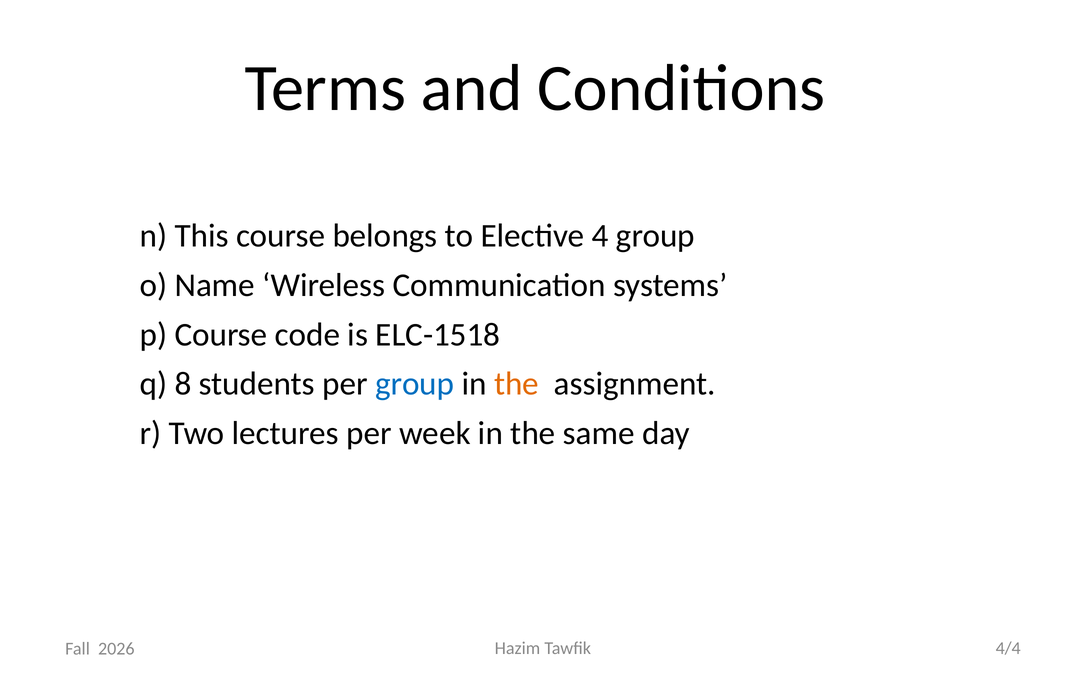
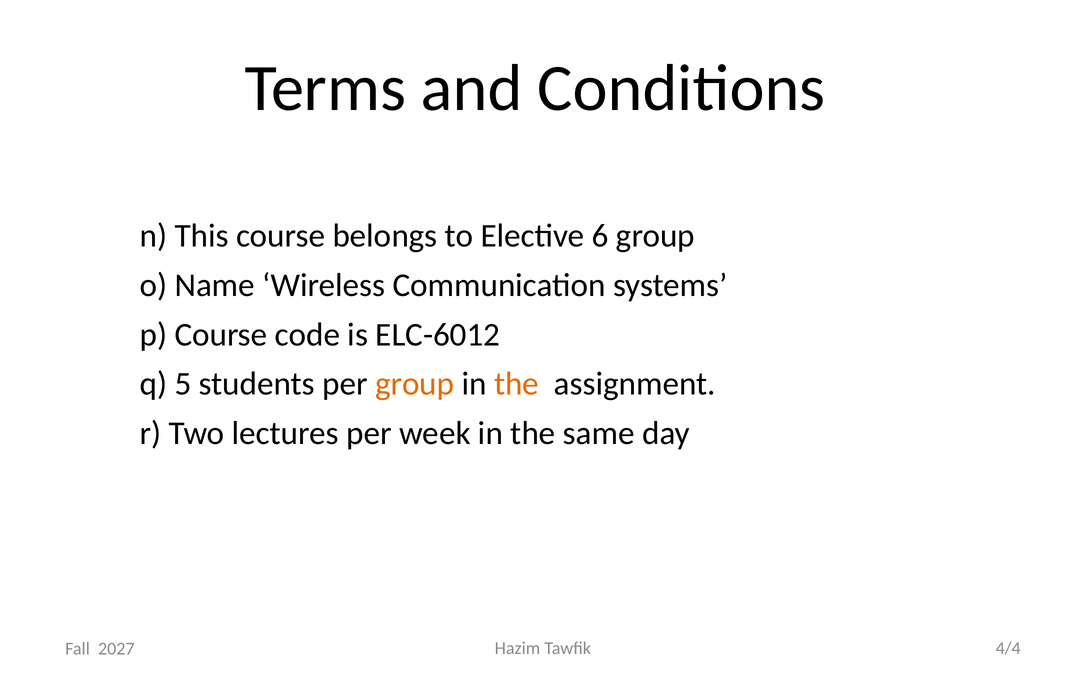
4: 4 -> 6 (600, 235)
ELC-1518: ELC-1518 -> ELC-6012 (438, 334)
8: 8 -> 5 (183, 384)
group colour: blue -> orange (415, 384)
2026: 2026 -> 2027 (116, 648)
